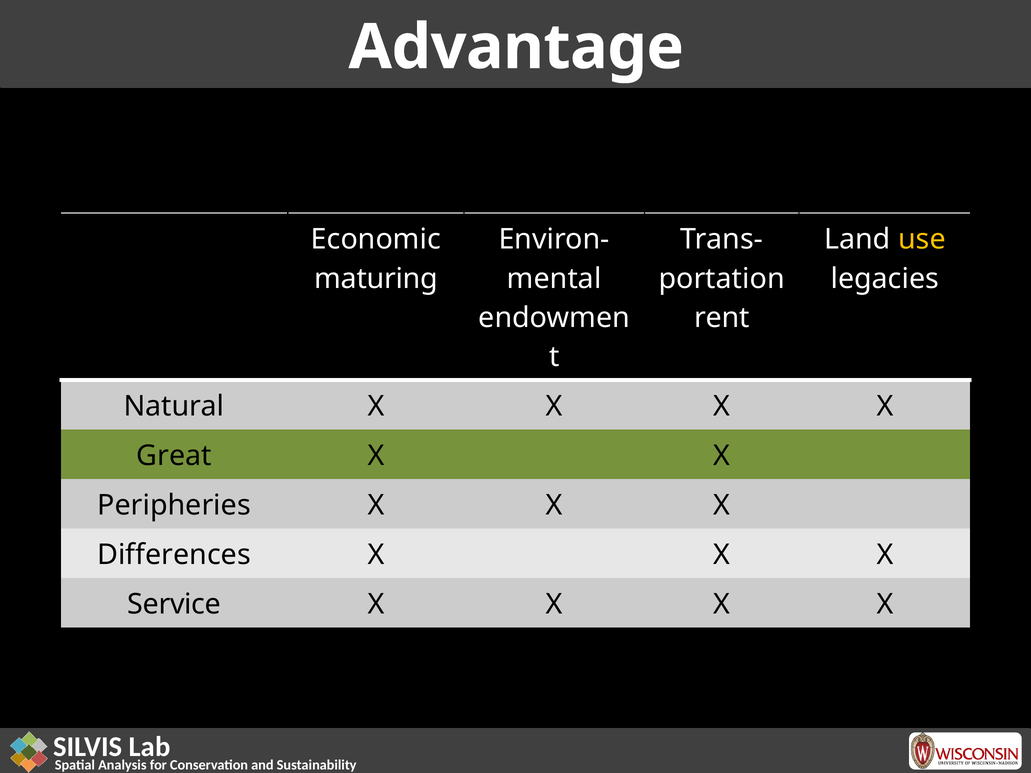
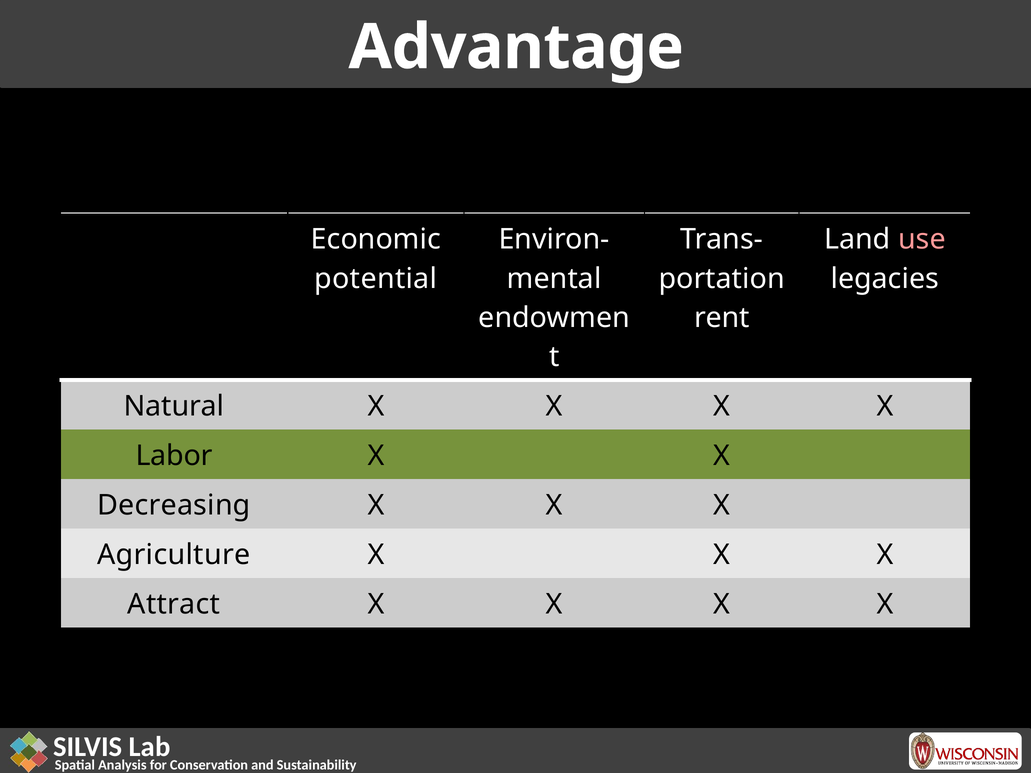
use colour: yellow -> pink (922, 240)
maturing: maturing -> potential (376, 279)
Great: Great -> Labor (174, 456)
Peripheries: Peripheries -> Decreasing (174, 506)
Differences: Differences -> Agriculture (174, 555)
Service: Service -> Attract (174, 605)
